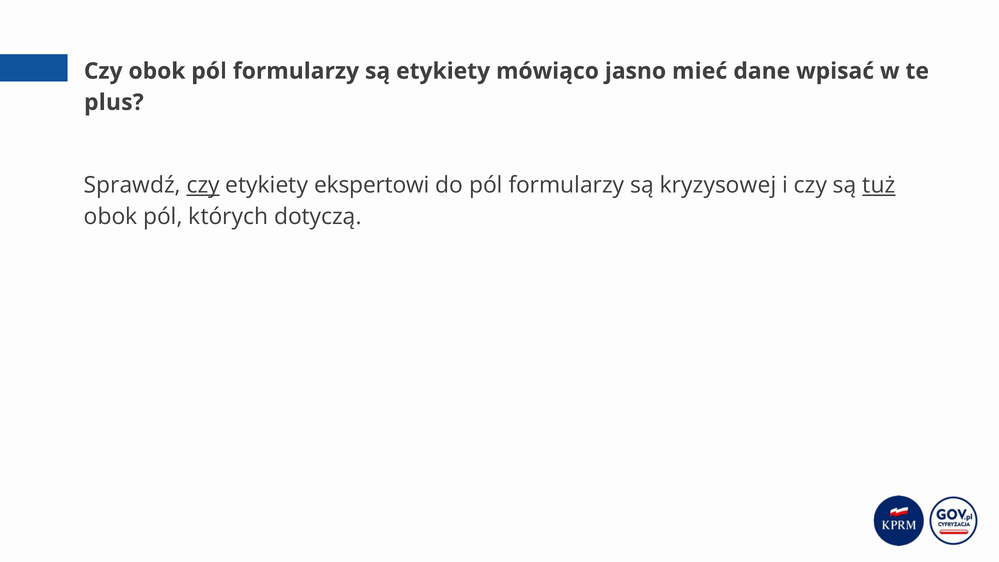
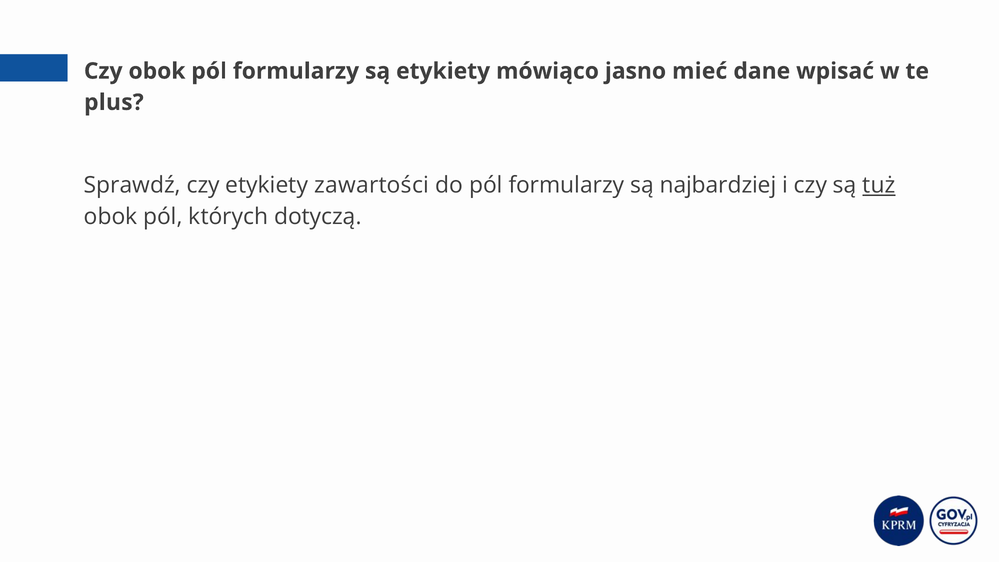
czy underline: present -> none (203, 185)
ekspertowi: ekspertowi -> zawartości (372, 185)
kryzysowej: kryzysowej -> najbardziej (718, 185)
